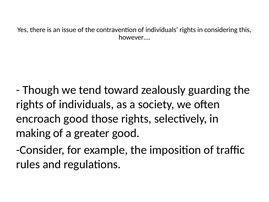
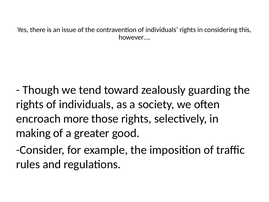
encroach good: good -> more (76, 119)
